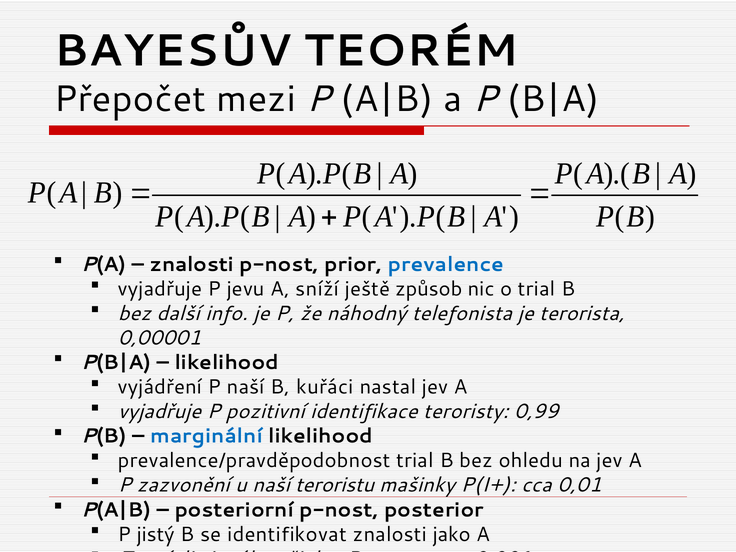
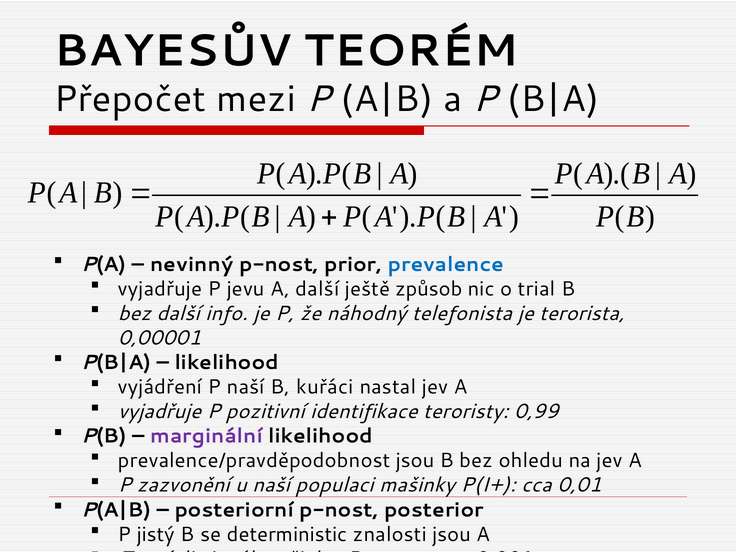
znalosti: znalosti -> nevinný (192, 264)
A sníží: sníží -> další (317, 289)
marginální colour: blue -> purple (207, 436)
prevalence/pravděpodobnost trial: trial -> jsou (415, 461)
teroristu: teroristu -> populaci (335, 485)
identifikovat: identifikovat -> deterministic (287, 534)
znalosti jako: jako -> jsou (452, 534)
